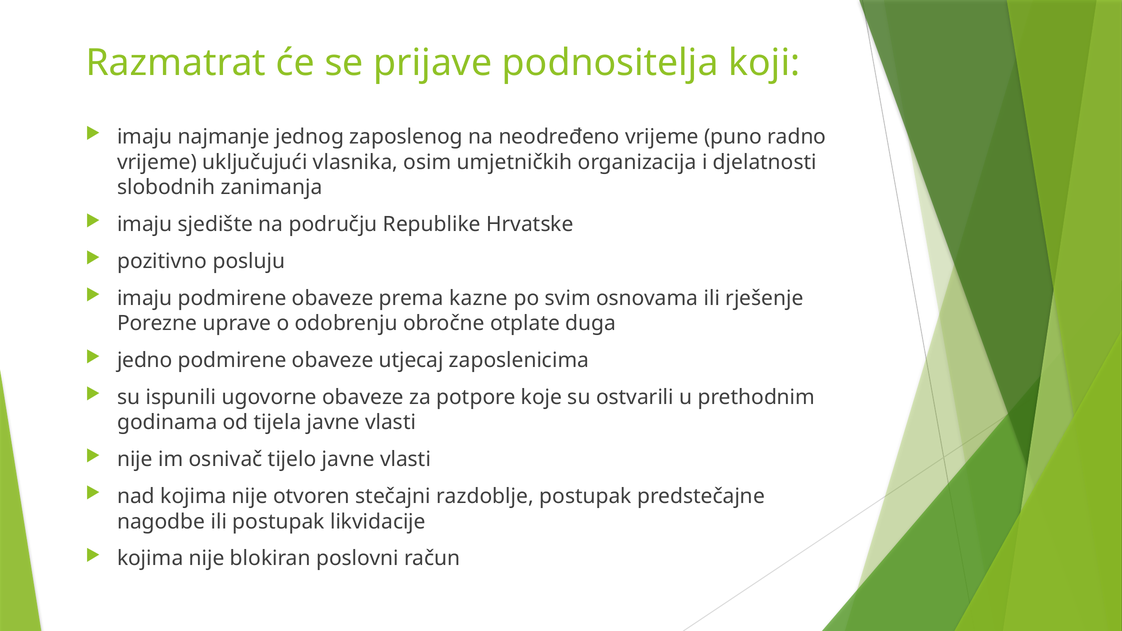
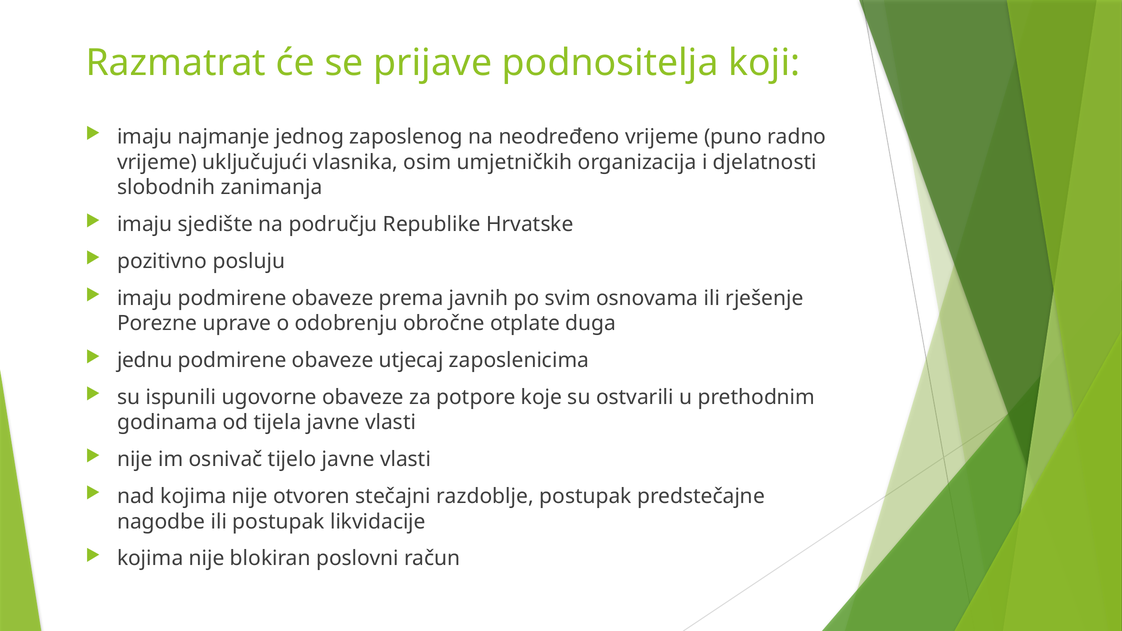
kazne: kazne -> javnih (479, 298)
jedno: jedno -> jednu (145, 360)
